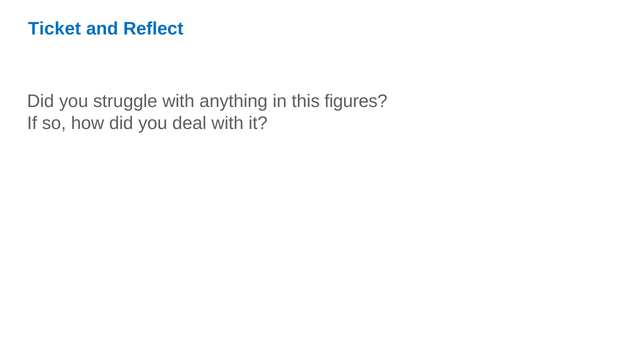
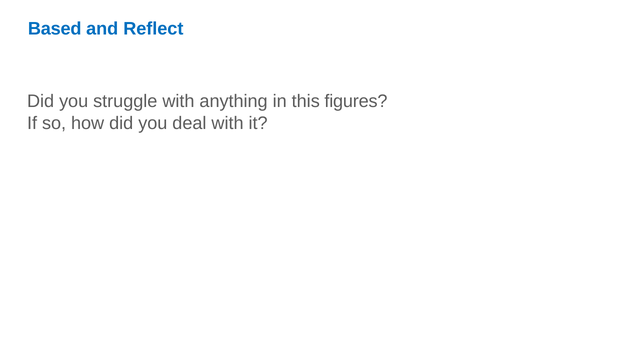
Ticket: Ticket -> Based (55, 29)
